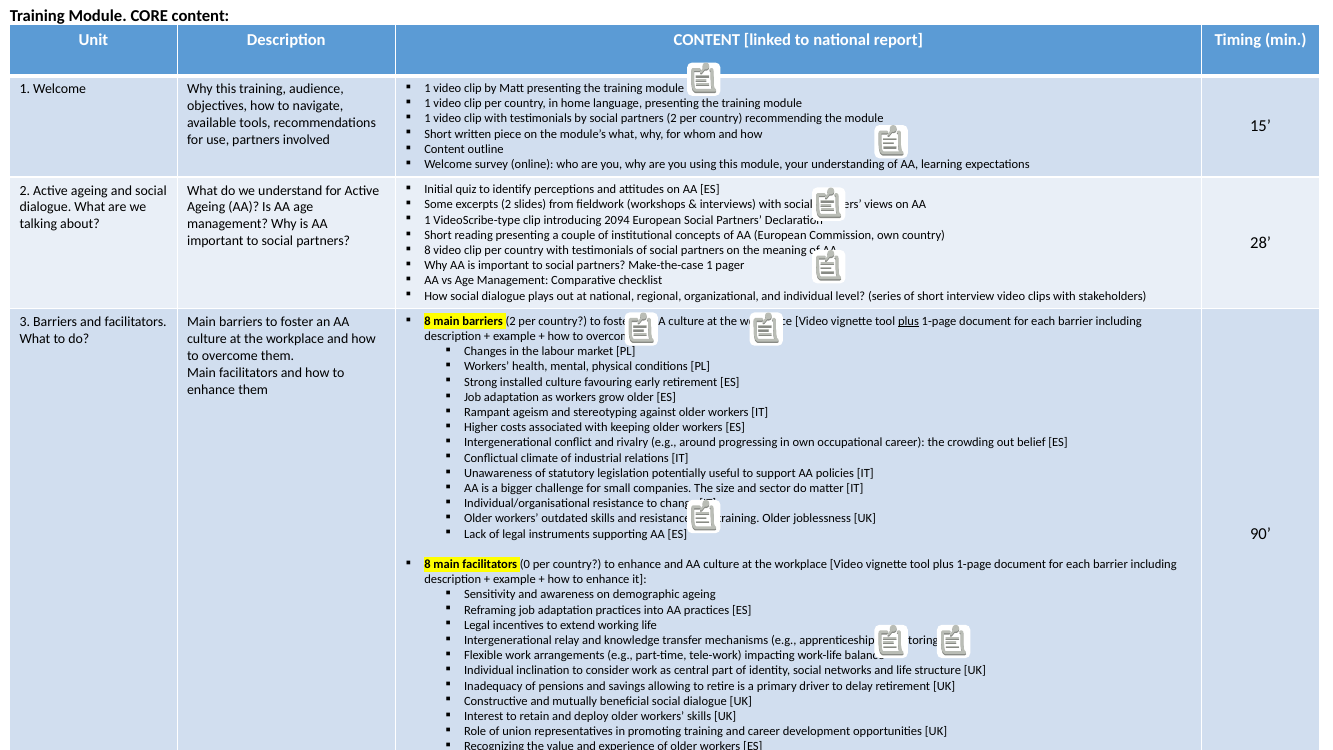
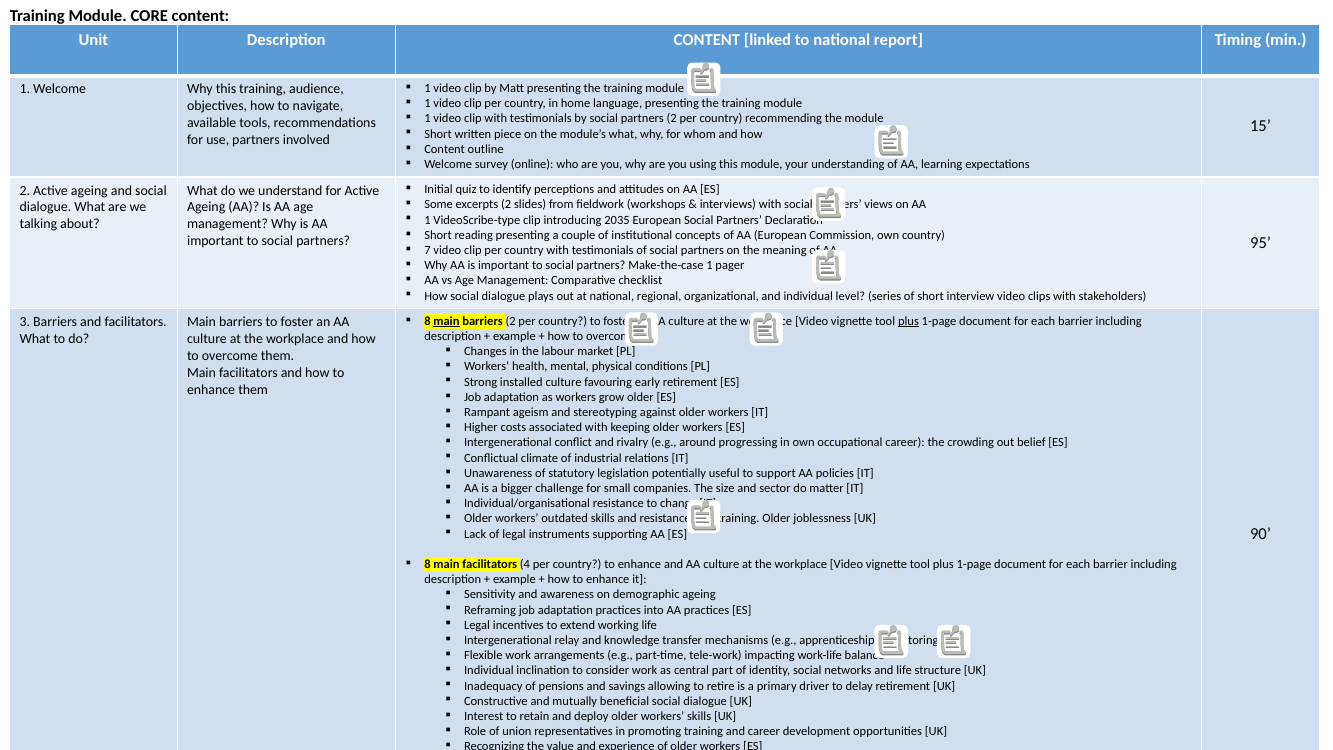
2094: 2094 -> 2035 (617, 220)
28: 28 -> 95 (1261, 243)
8: 8 -> 7 (428, 250)
main underline: none -> present (446, 321)
0: 0 -> 4 (525, 564)
